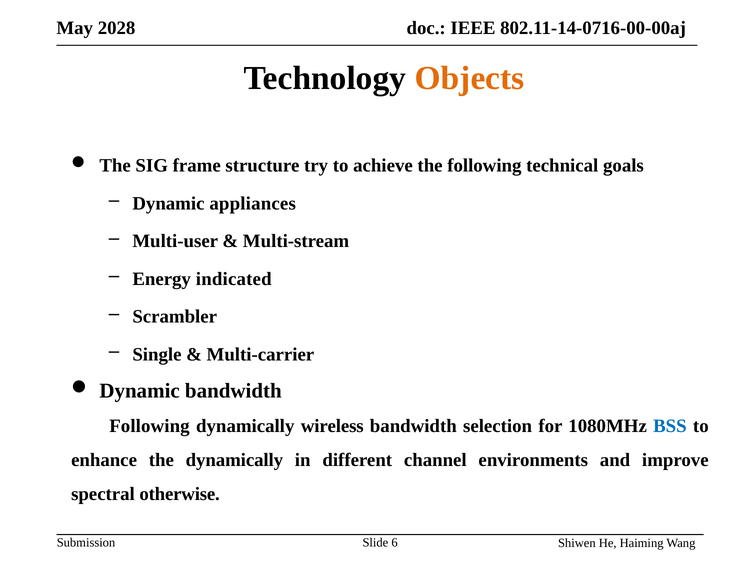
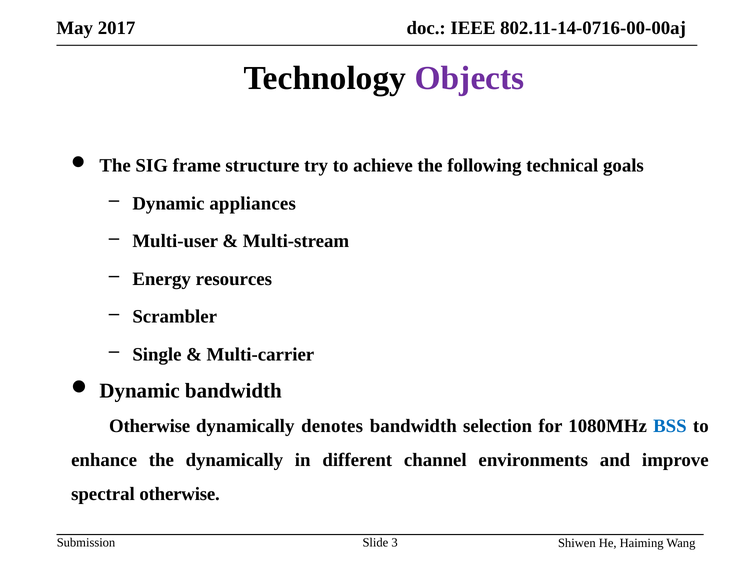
2028: 2028 -> 2017 (117, 28)
Objects colour: orange -> purple (470, 78)
indicated: indicated -> resources (234, 279)
Following: Following -> Otherwise (150, 426)
wireless: wireless -> denotes (332, 426)
6: 6 -> 3 (395, 542)
